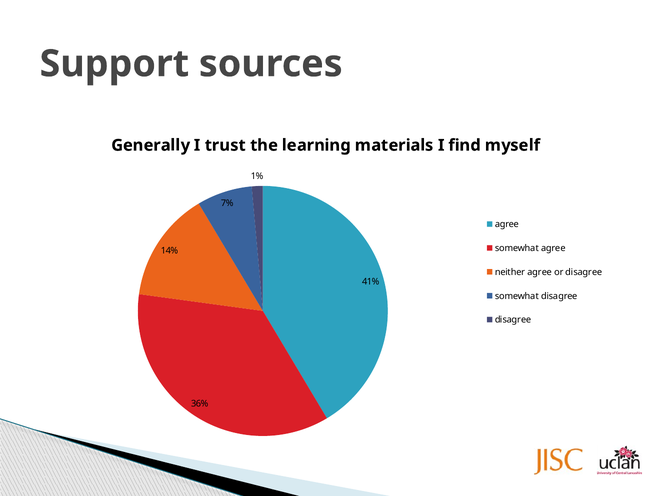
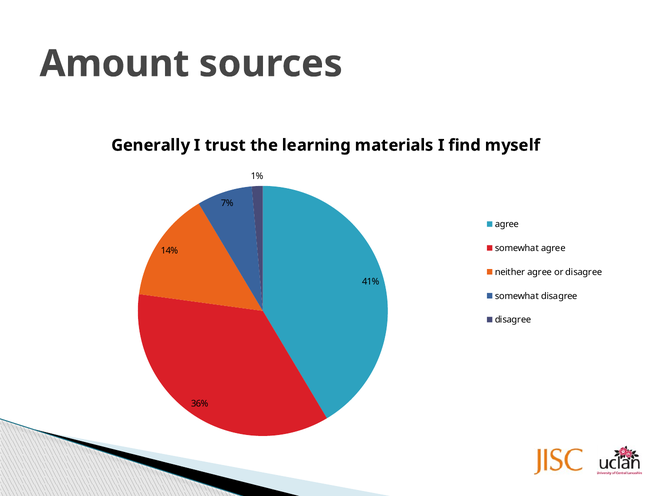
Support: Support -> Amount (114, 64)
